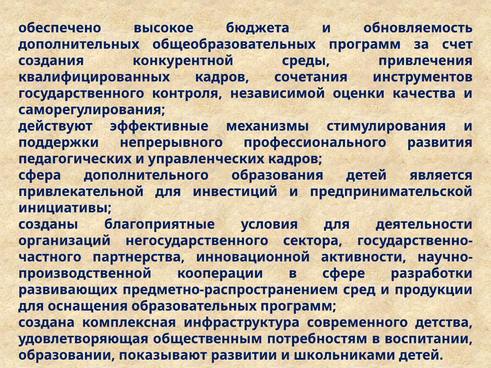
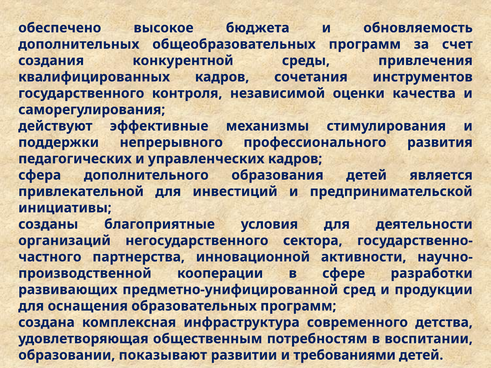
предметно-распространением: предметно-распространением -> предметно-унифицированной (230, 290)
школьниками: школьниками -> требованиями (345, 355)
